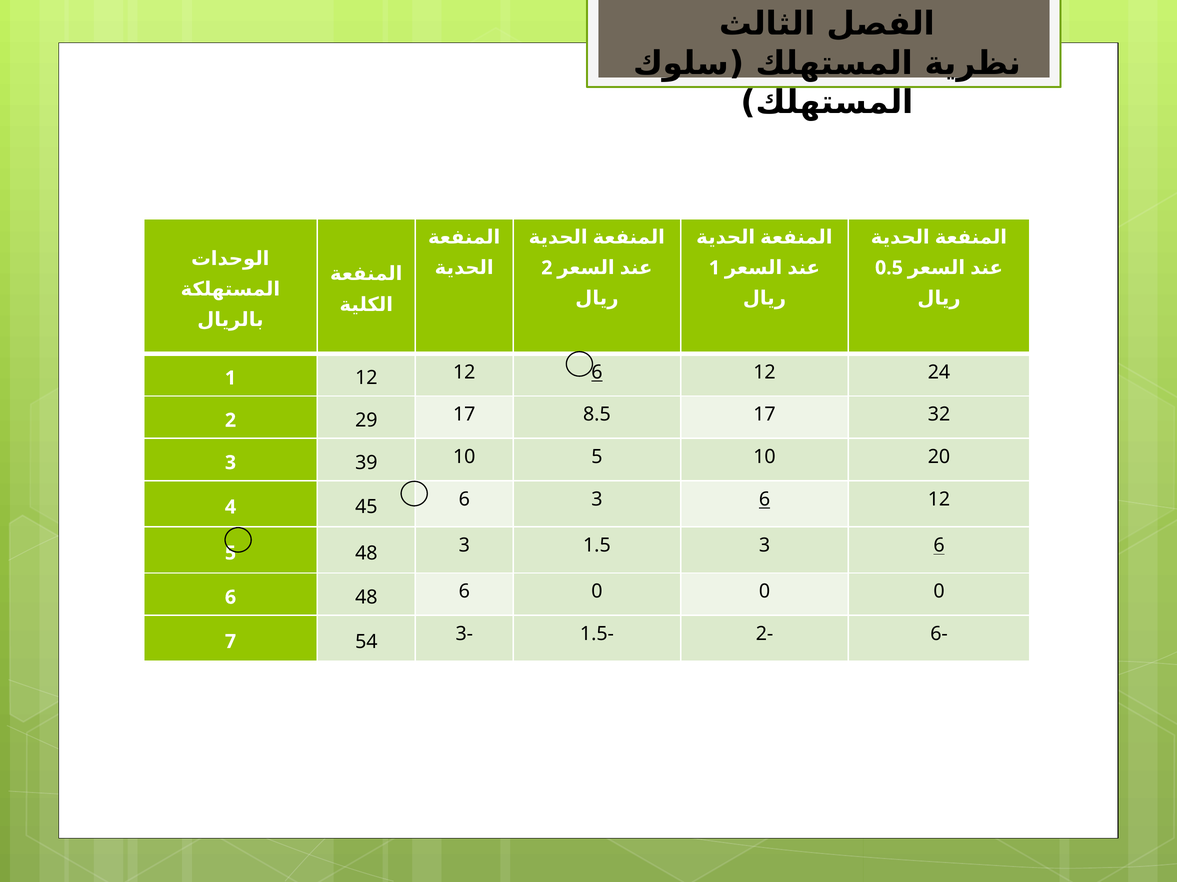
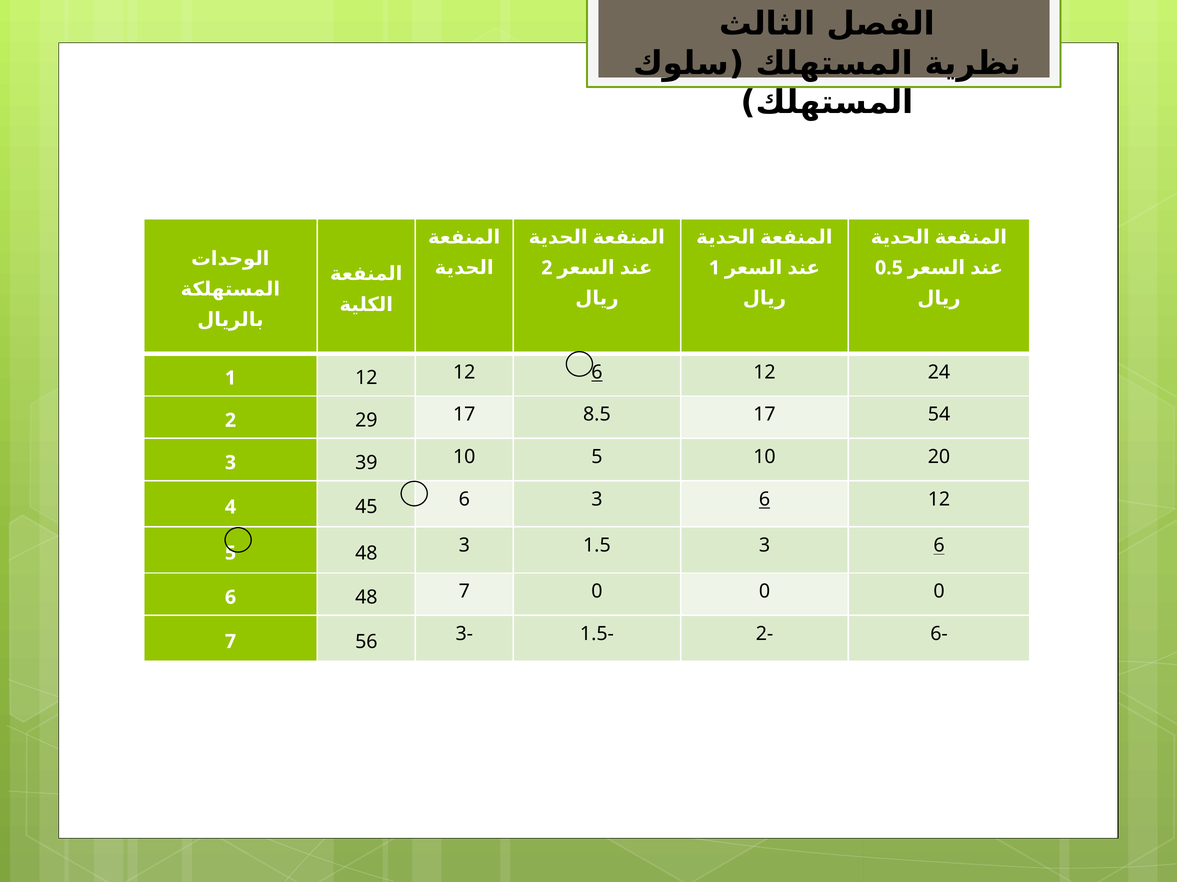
32: 32 -> 54 (939, 415)
48 6: 6 -> 7 (464, 592)
54: 54 -> 56 (366, 642)
